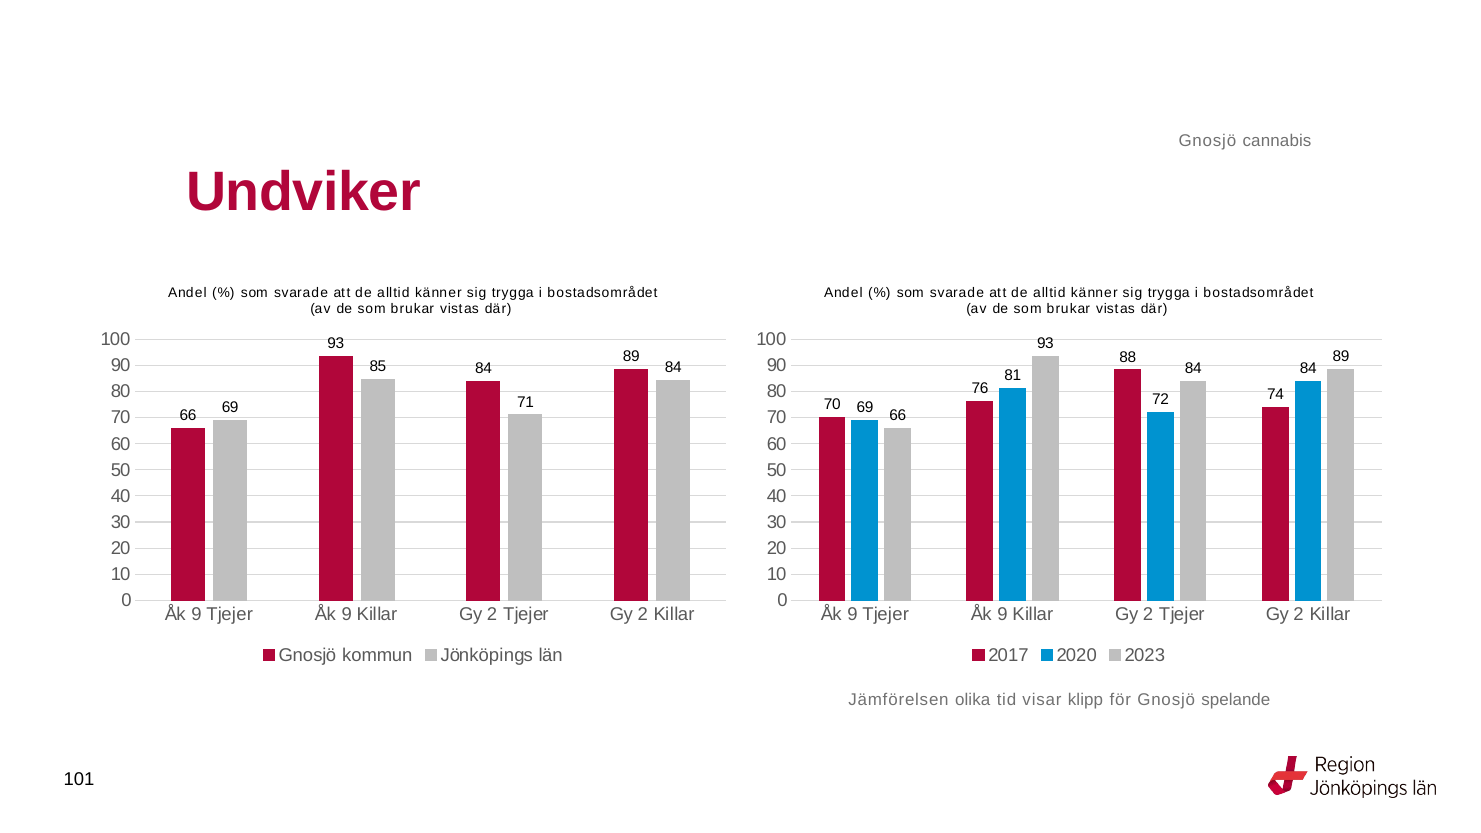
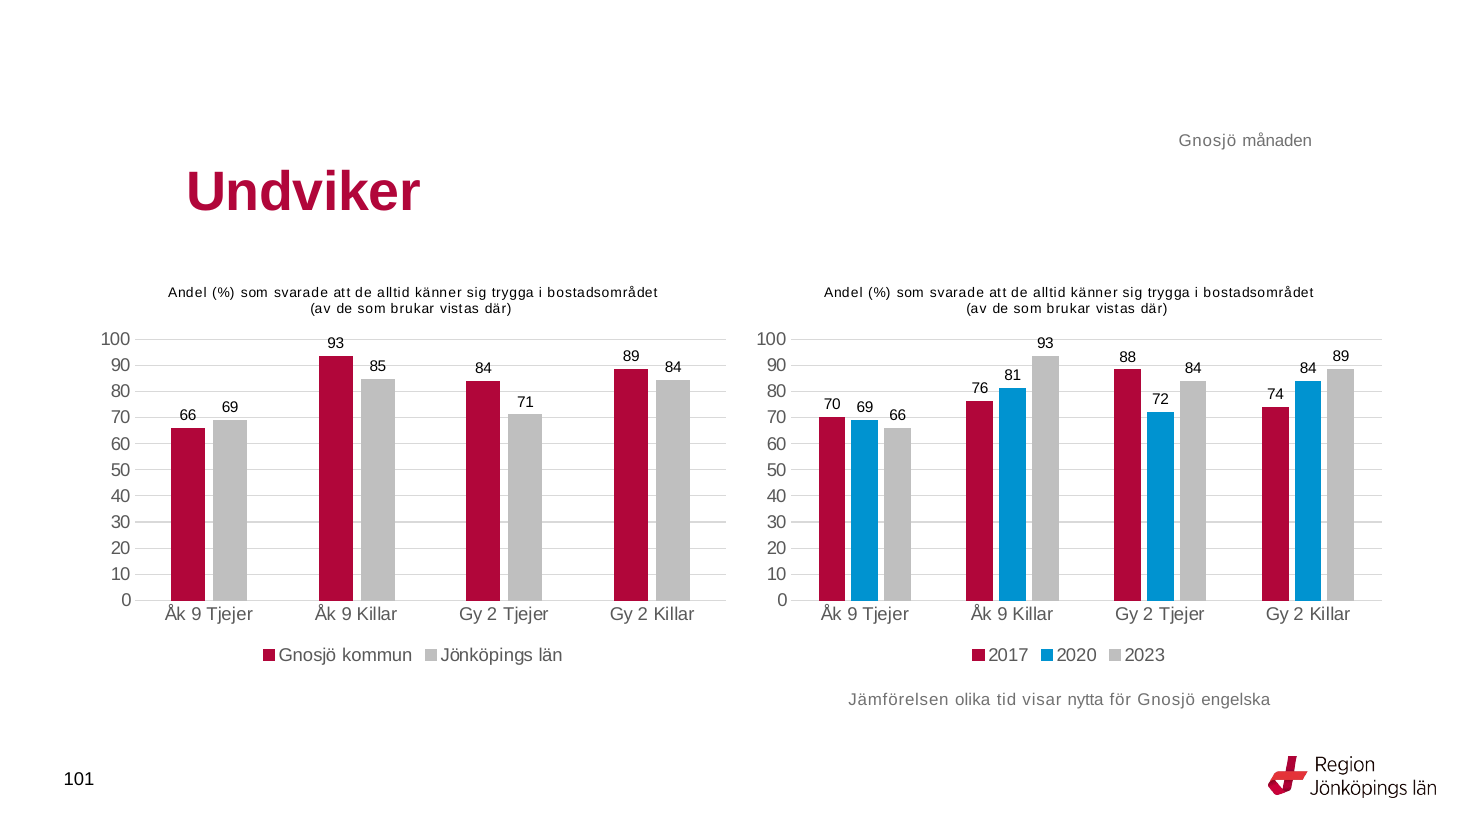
cannabis: cannabis -> månaden (1277, 141)
klipp: klipp -> nytta (1086, 700)
spelande: spelande -> engelska (1236, 700)
